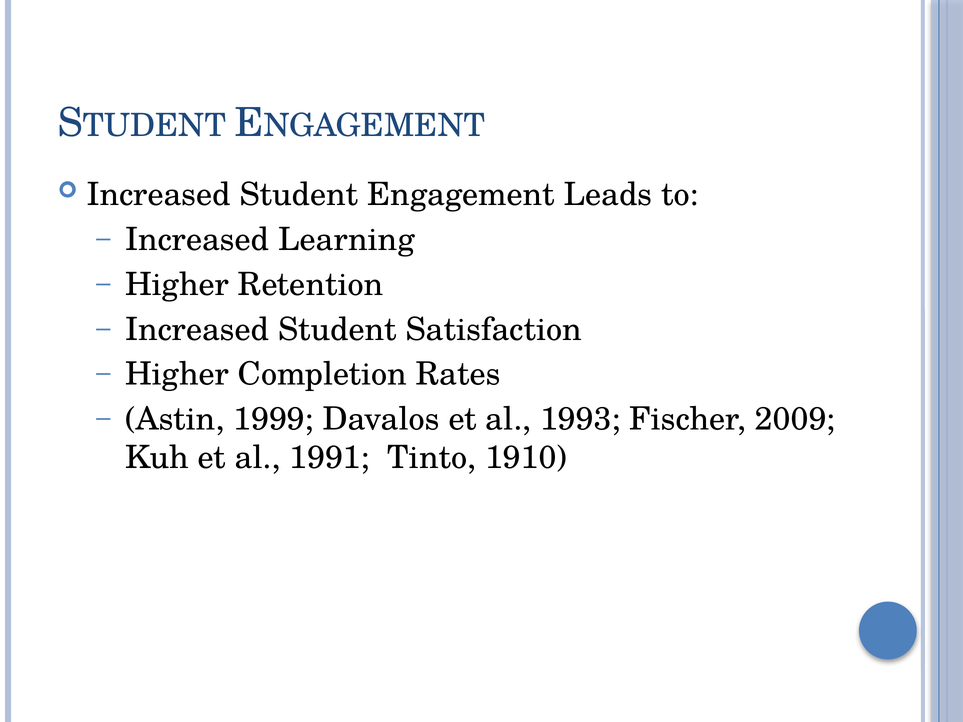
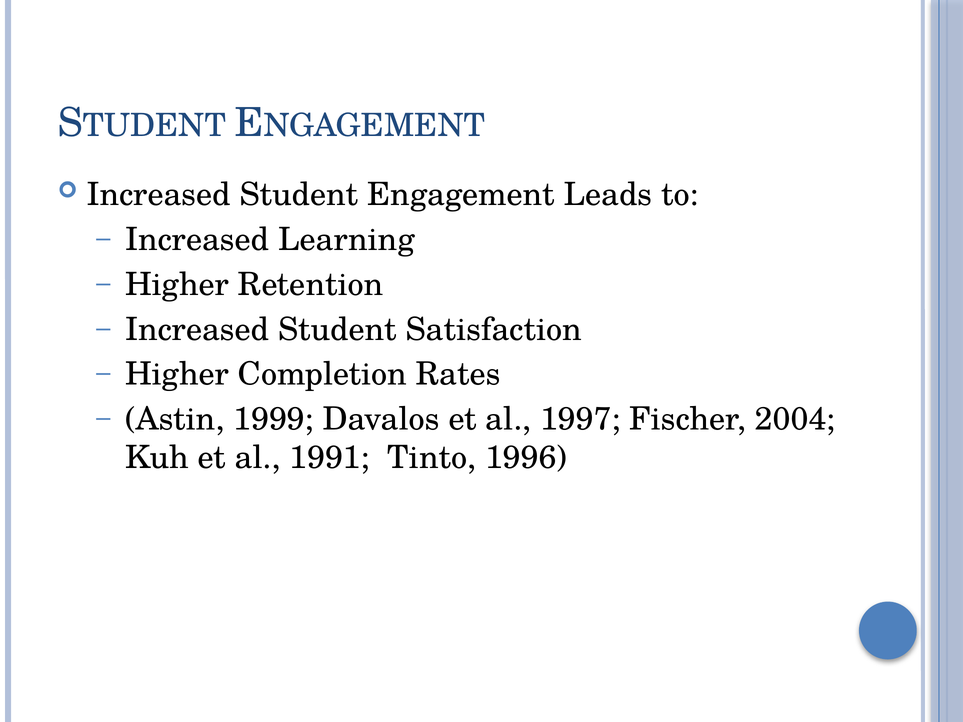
1993: 1993 -> 1997 (580, 419)
2009: 2009 -> 2004 (795, 419)
1910: 1910 -> 1996 (526, 458)
